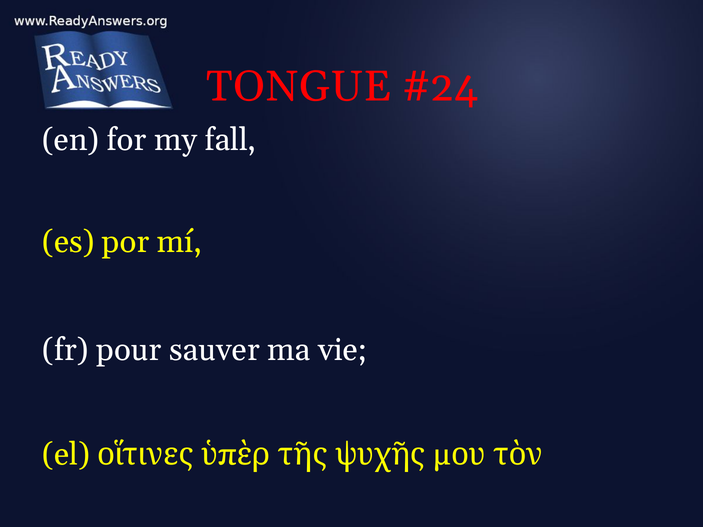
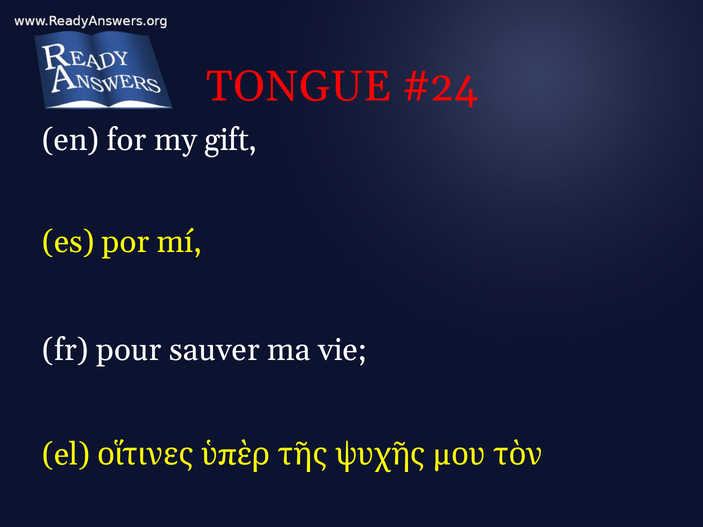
fall: fall -> gift (231, 140)
